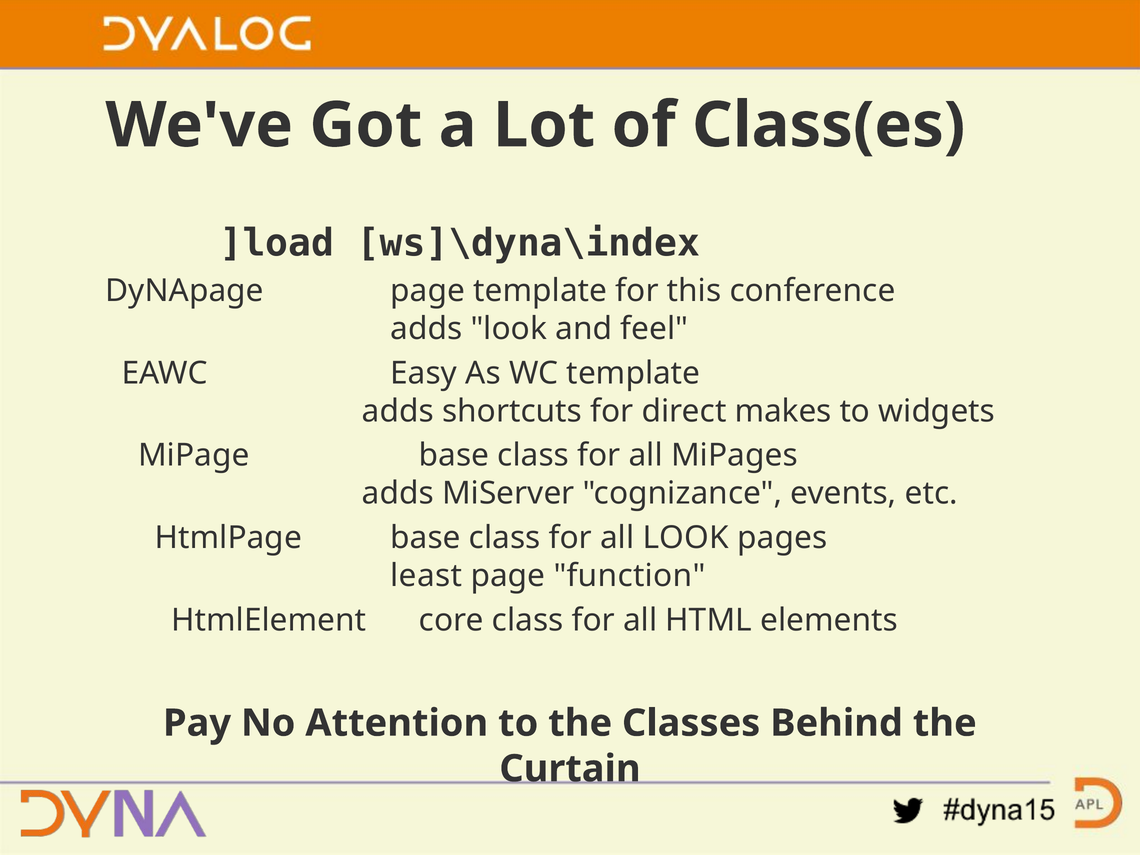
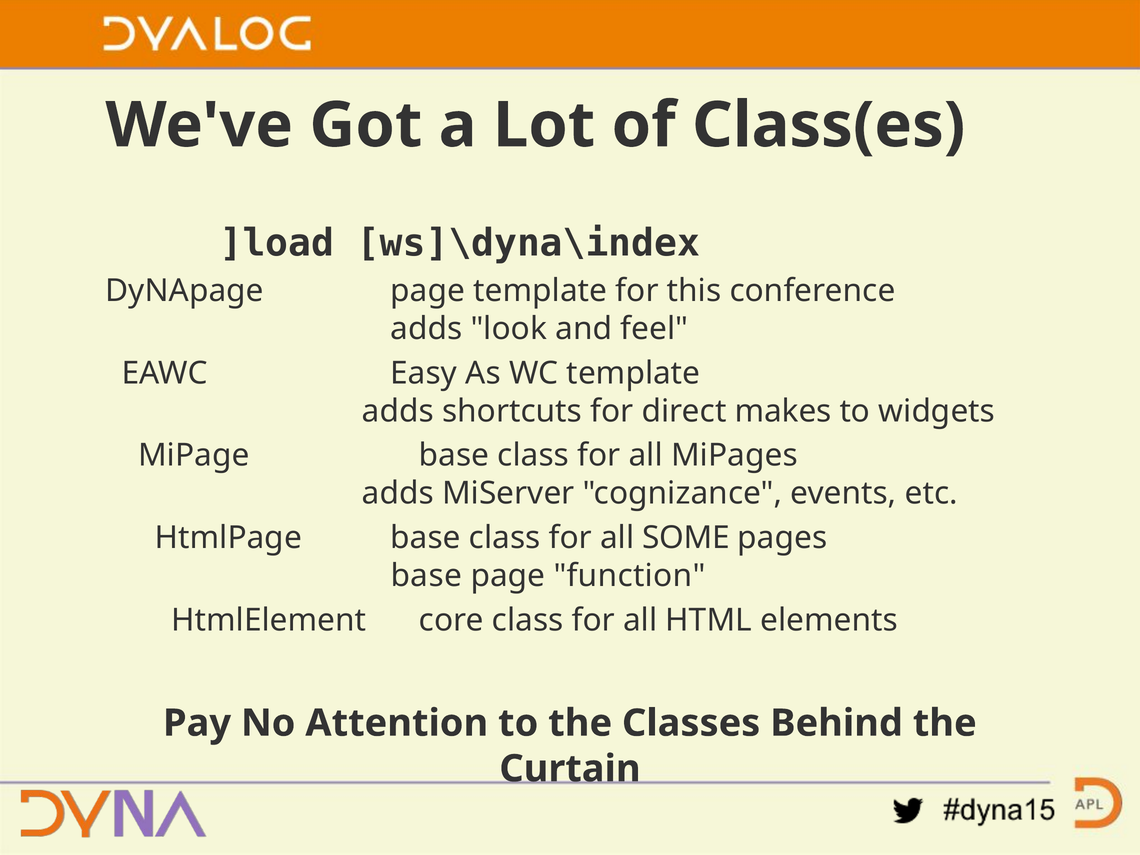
all LOOK: LOOK -> SOME (686, 538)
least: least -> base (426, 576)
